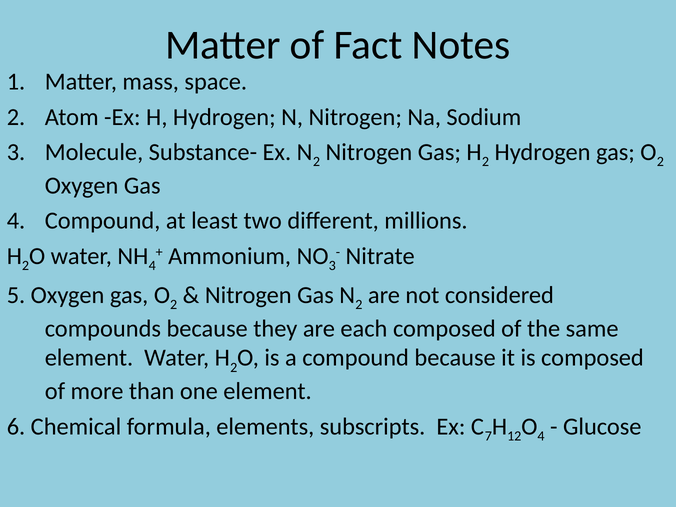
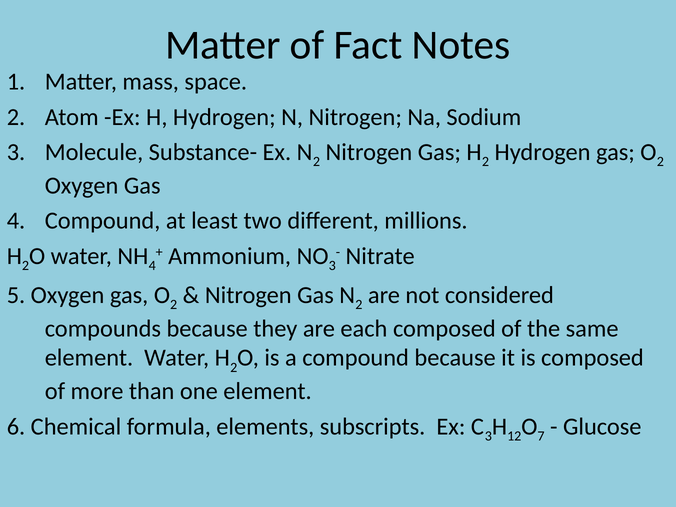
7: 7 -> 3 (488, 436)
4: 4 -> 7 (541, 436)
